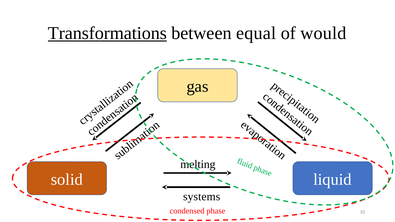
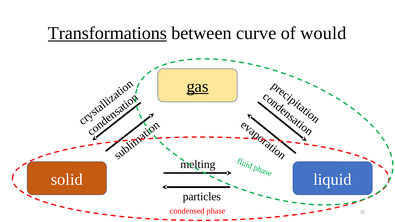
equal: equal -> curve (256, 33)
gas underline: none -> present (197, 86)
systems: systems -> particles (202, 197)
